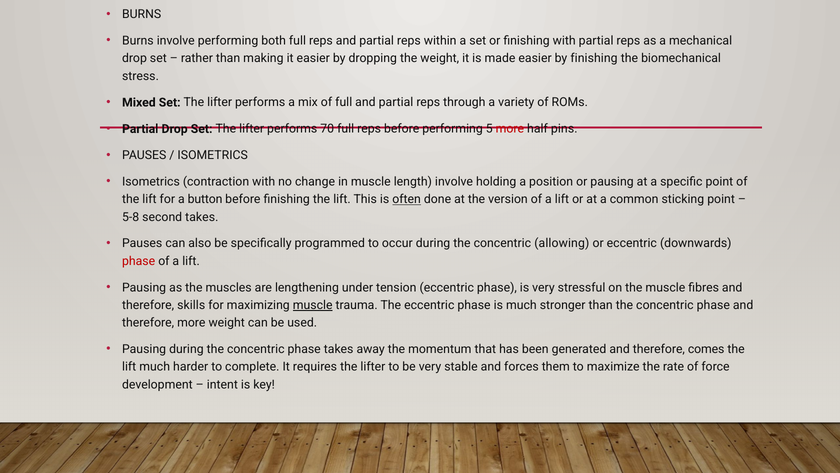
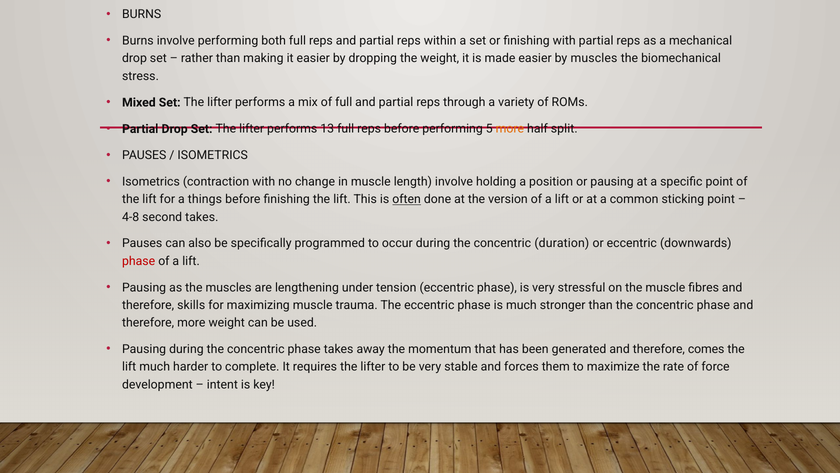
by finishing: finishing -> muscles (594, 58)
70: 70 -> 13 (327, 129)
more colour: red -> orange (510, 129)
pins: pins -> split (564, 129)
button: button -> things (205, 199)
5-8: 5-8 -> 4-8 (131, 217)
allowing: allowing -> duration (562, 243)
muscle underline: present -> none (313, 305)
